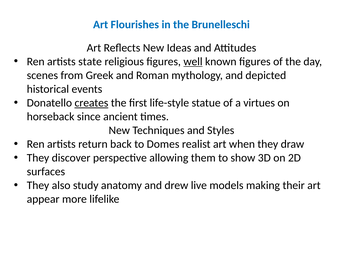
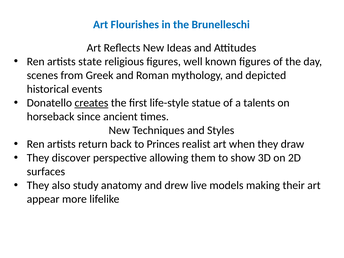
well underline: present -> none (193, 62)
virtues: virtues -> talents (259, 103)
Domes: Domes -> Princes (163, 144)
